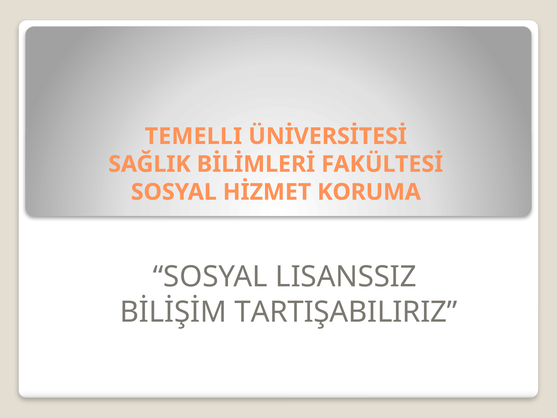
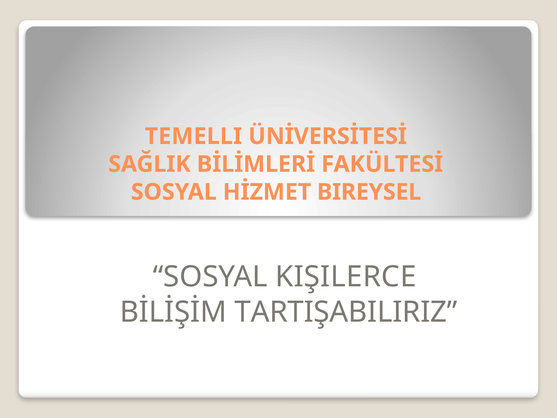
KORUMA: KORUMA -> BIREYSEL (369, 192)
LISANSSIZ: LISANSSIZ -> KIŞILERCE (346, 276)
